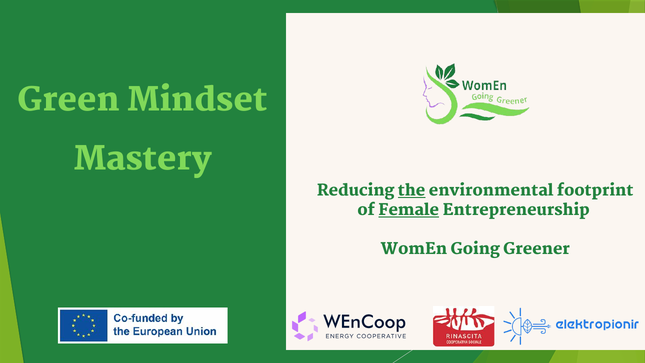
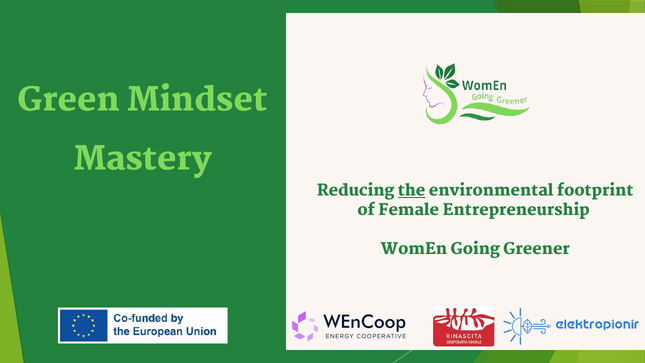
Female underline: present -> none (409, 210)
